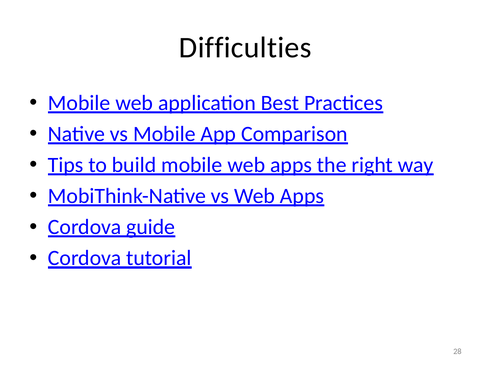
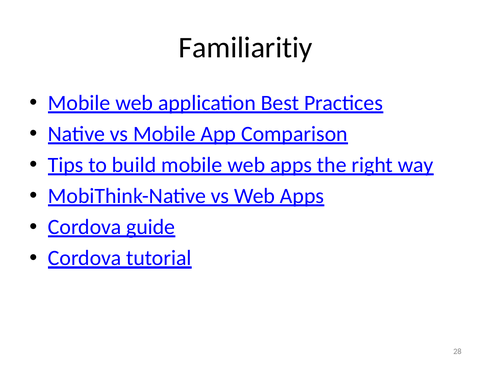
Difficulties: Difficulties -> Familiaritiy (245, 48)
